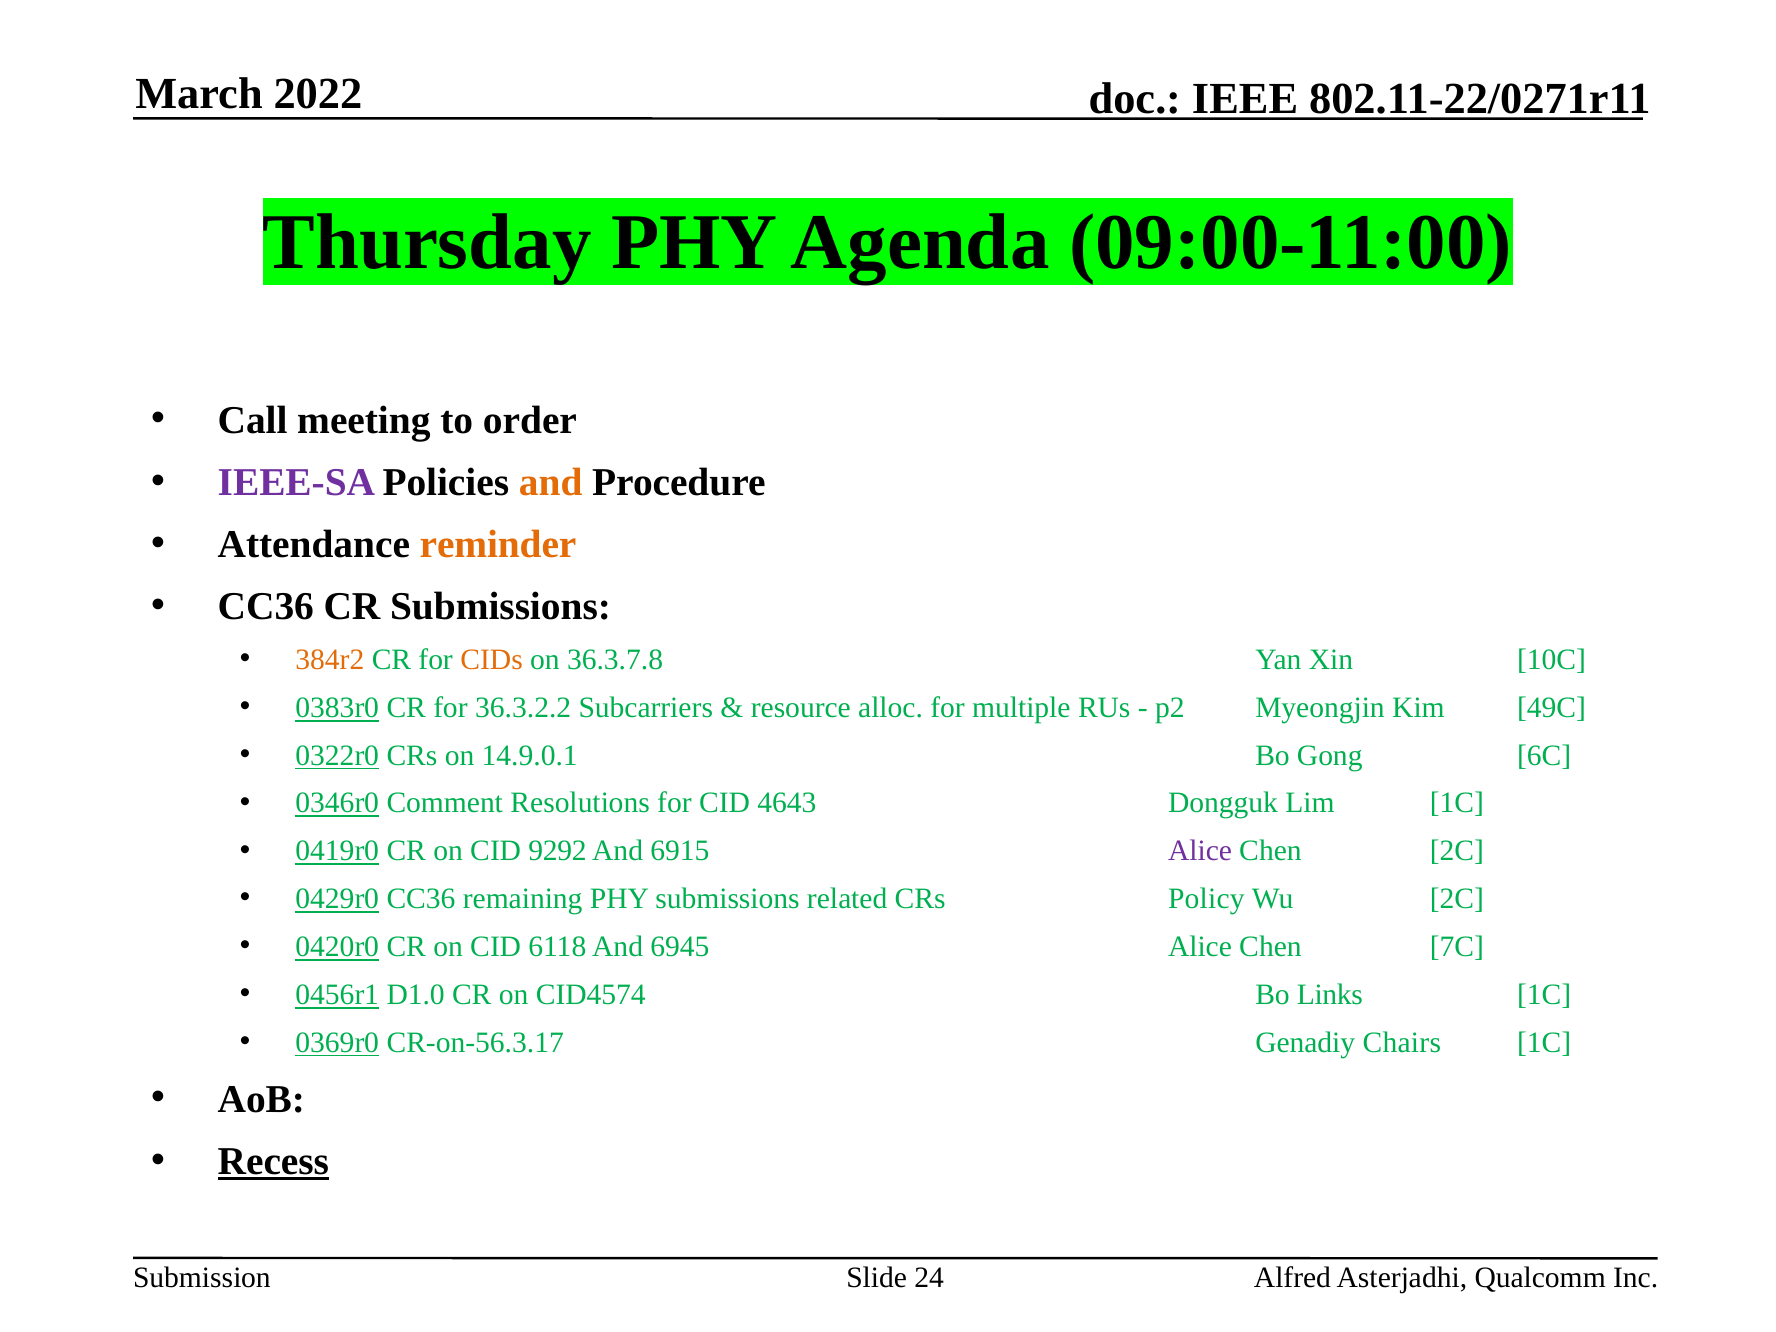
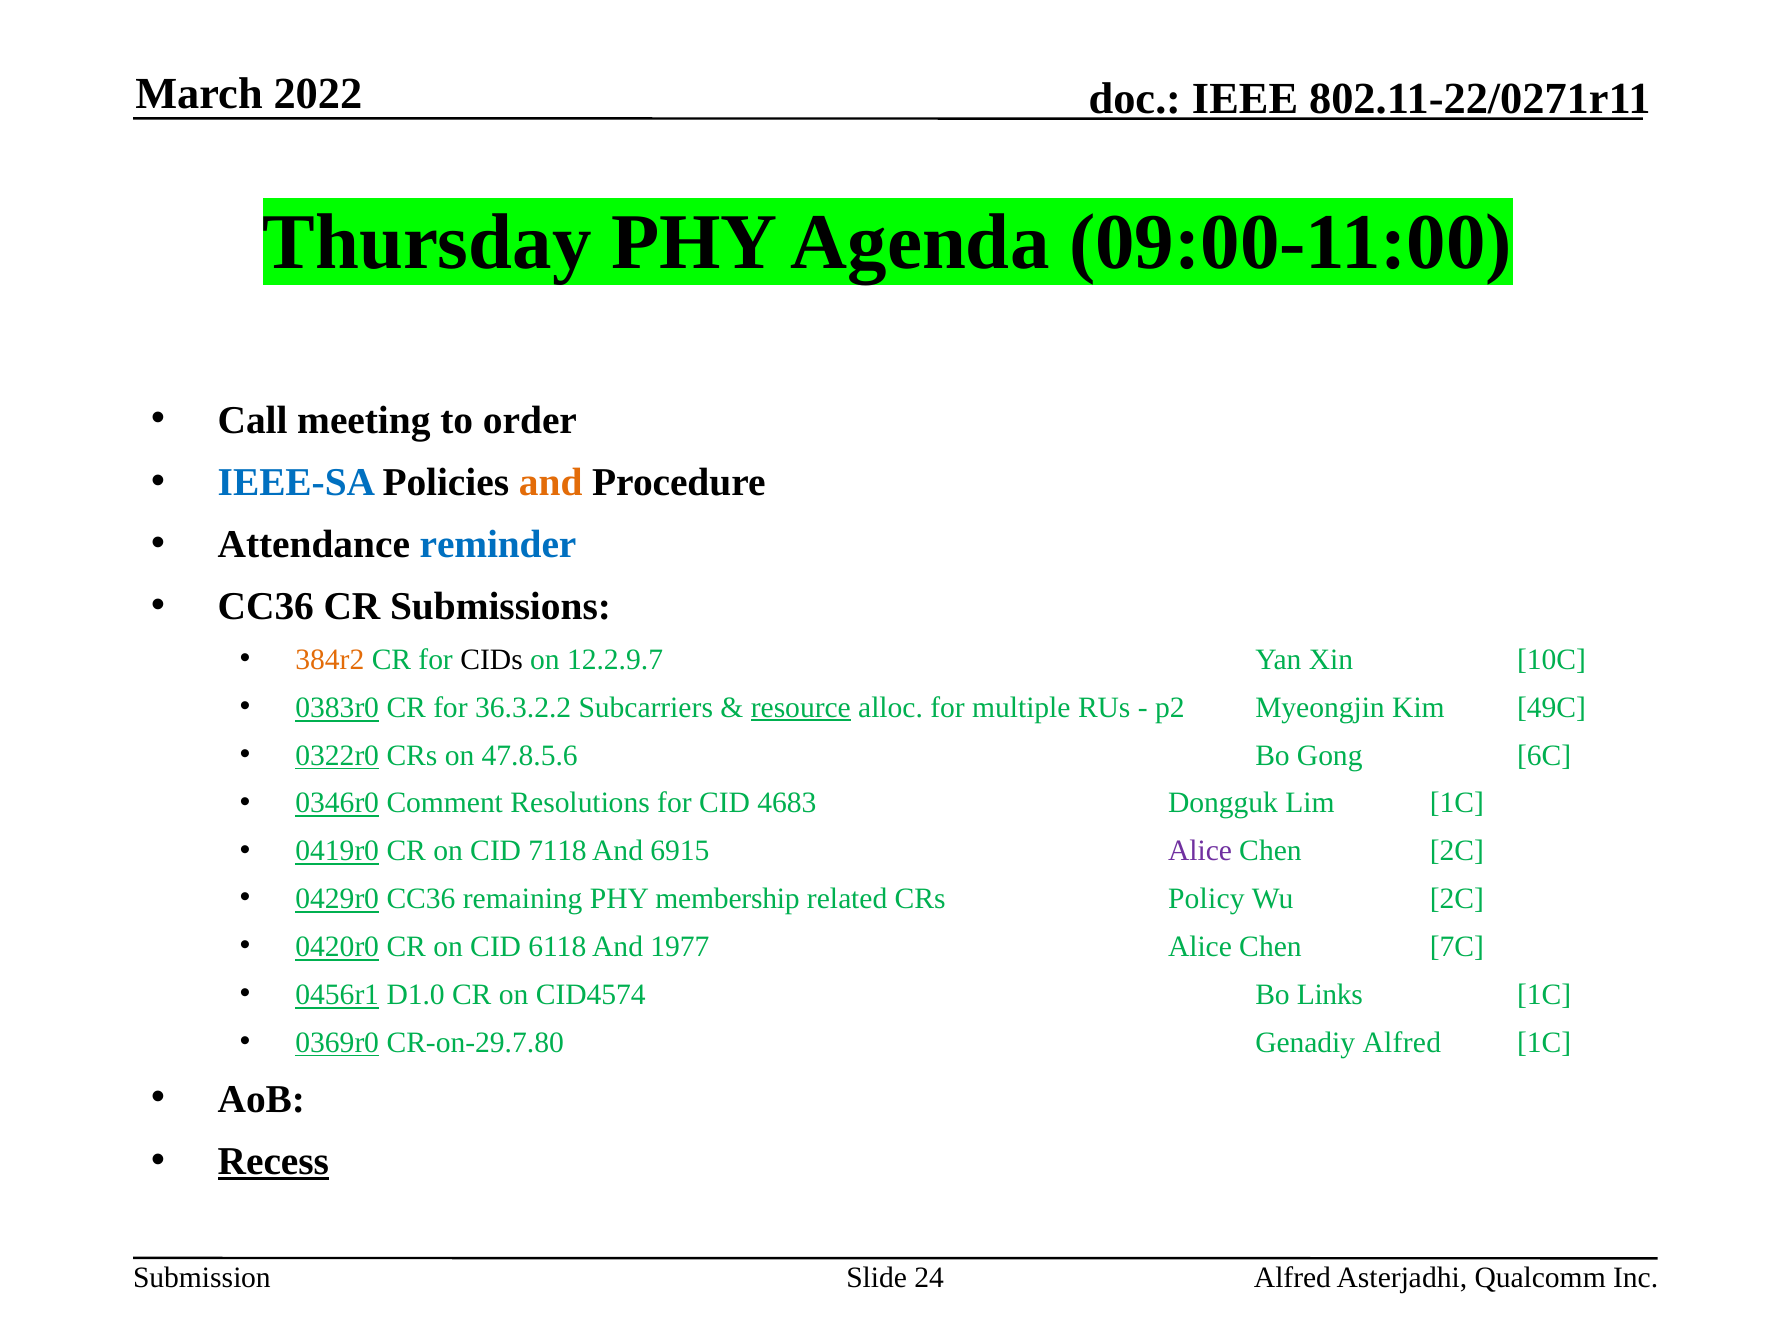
IEEE-SA colour: purple -> blue (296, 482)
reminder colour: orange -> blue (498, 544)
CIDs colour: orange -> black (492, 660)
36.3.7.8: 36.3.7.8 -> 12.2.9.7 (615, 660)
resource underline: none -> present (801, 707)
14.9.0.1: 14.9.0.1 -> 47.8.5.6 (530, 755)
4643: 4643 -> 4683 (787, 803)
9292: 9292 -> 7118 (558, 851)
PHY submissions: submissions -> membership (728, 899)
6945: 6945 -> 1977 (680, 947)
CR-on-56.3.17: CR-on-56.3.17 -> CR-on-29.7.80 (475, 1042)
Genadiy Chairs: Chairs -> Alfred (1402, 1042)
